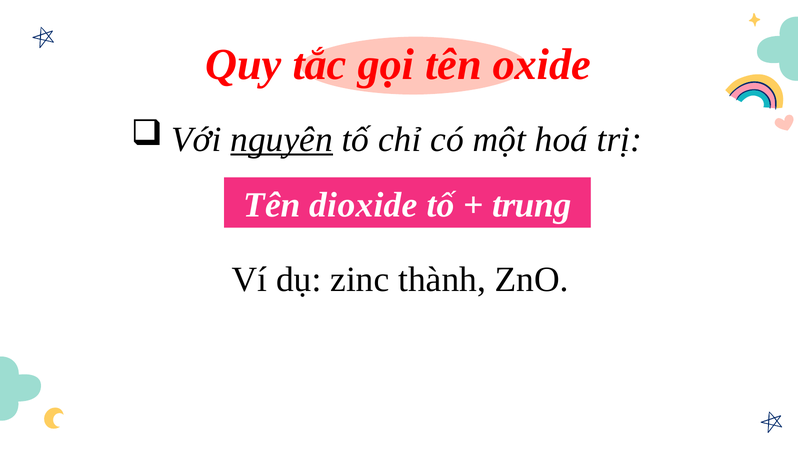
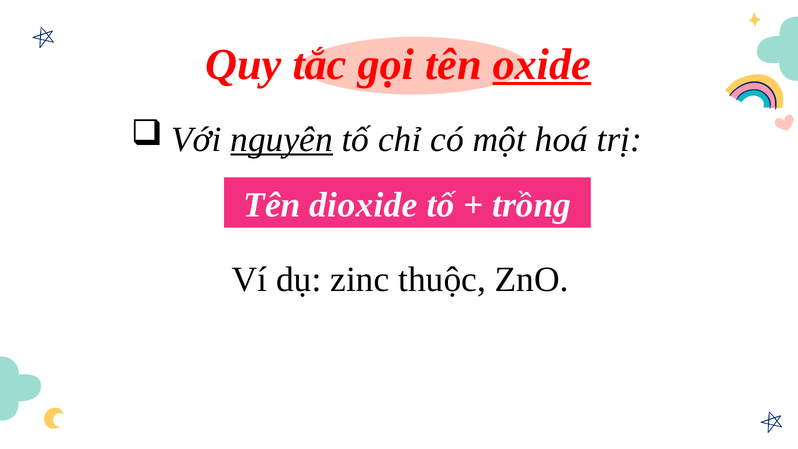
oxide underline: none -> present (542, 64)
trung: trung -> trồng (532, 205)
thành: thành -> thuộc (442, 279)
